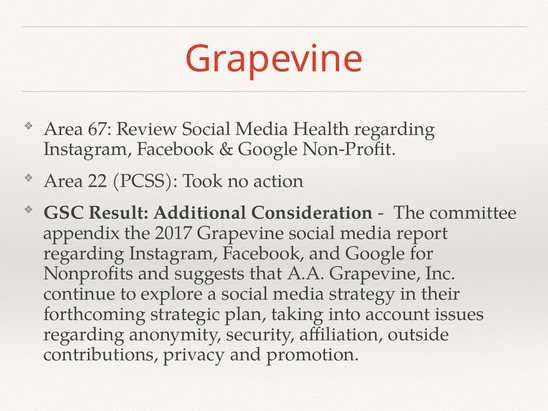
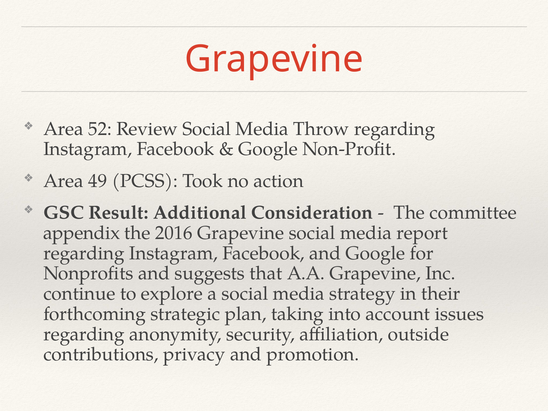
67: 67 -> 52 (100, 129)
Health: Health -> Throw (321, 129)
22: 22 -> 49 (98, 181)
2017: 2017 -> 2016 (174, 233)
